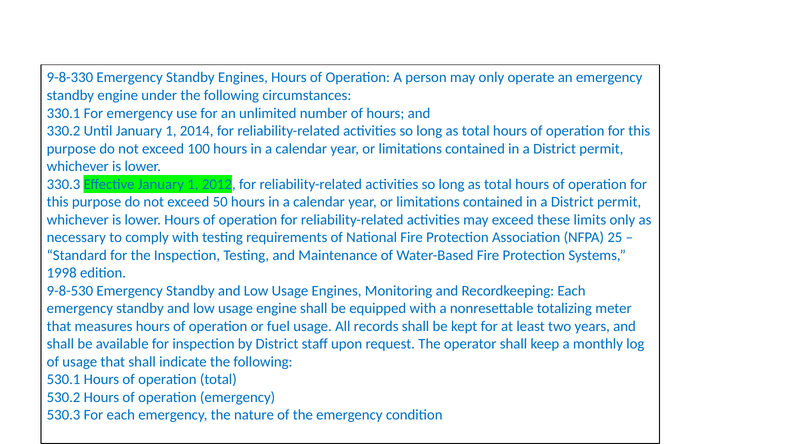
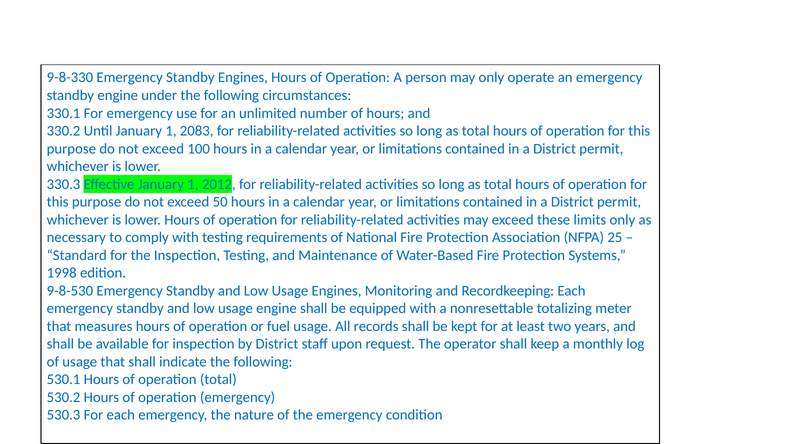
2014: 2014 -> 2083 (197, 131)
